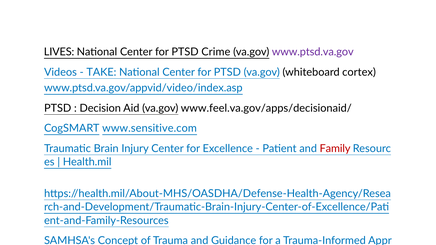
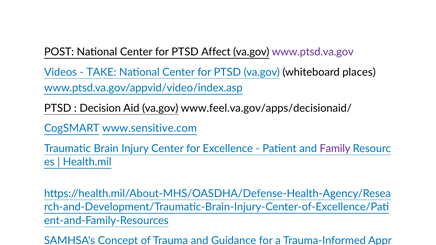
LIVES: LIVES -> POST (59, 52)
Crime: Crime -> Affect (216, 52)
cortex: cortex -> places (359, 72)
Family colour: red -> purple (335, 149)
